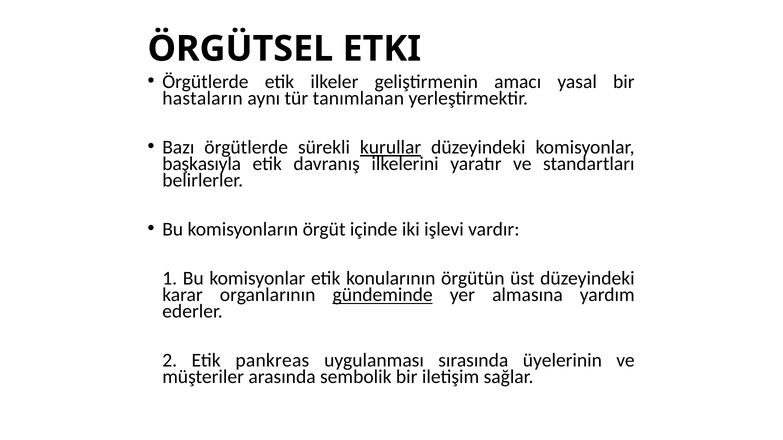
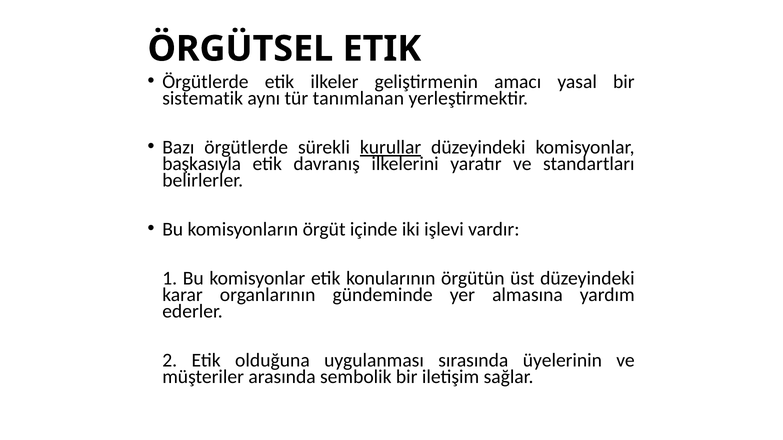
ETKI: ETKI -> ETIK (382, 49)
hastaların: hastaların -> sistematik (203, 98)
gündeminde underline: present -> none (383, 295)
pankreas: pankreas -> olduğuna (272, 361)
